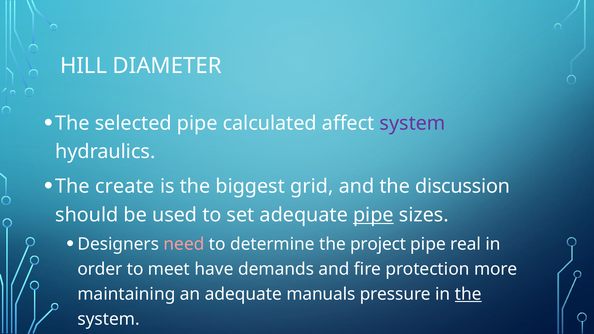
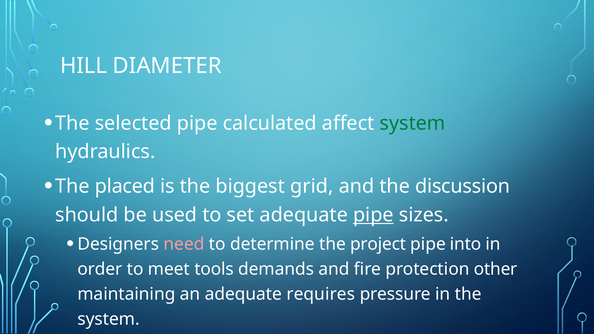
system colour: purple -> green (413, 123)
create: create -> placed (125, 186)
real: real -> into (466, 244)
have: have -> tools (214, 269)
more: more -> other (496, 269)
manuals: manuals -> requires (321, 294)
the underline: present -> none (468, 294)
